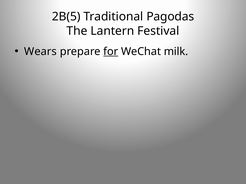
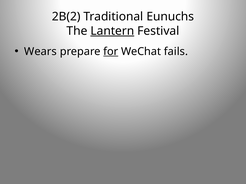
2B(5: 2B(5 -> 2B(2 (66, 17)
Pagodas: Pagodas -> Eunuchs (170, 17)
Lantern underline: none -> present (112, 31)
milk: milk -> fails (176, 52)
